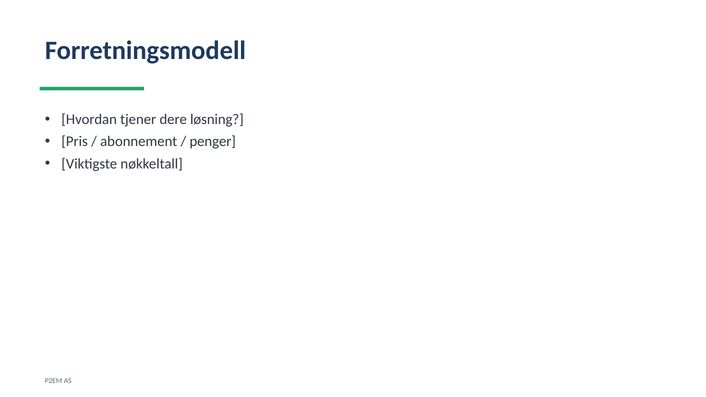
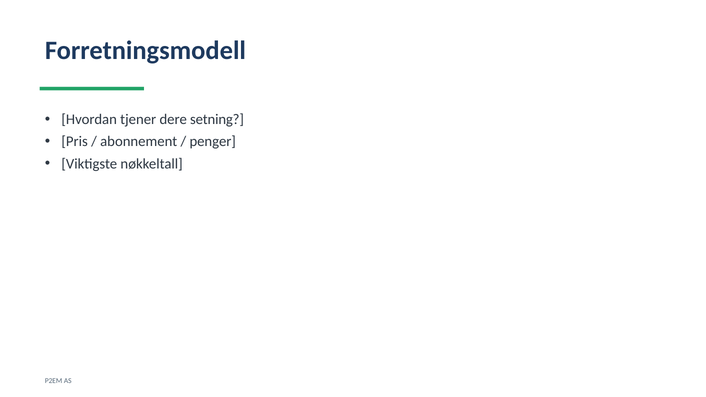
løsning: løsning -> setning (217, 120)
